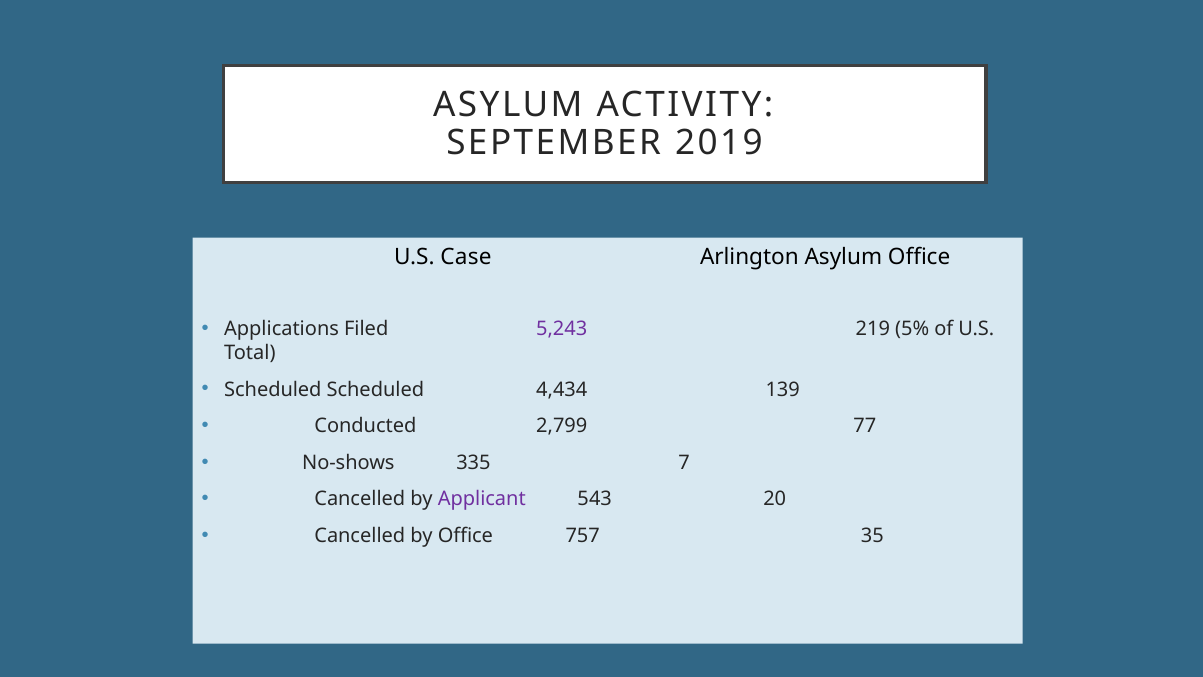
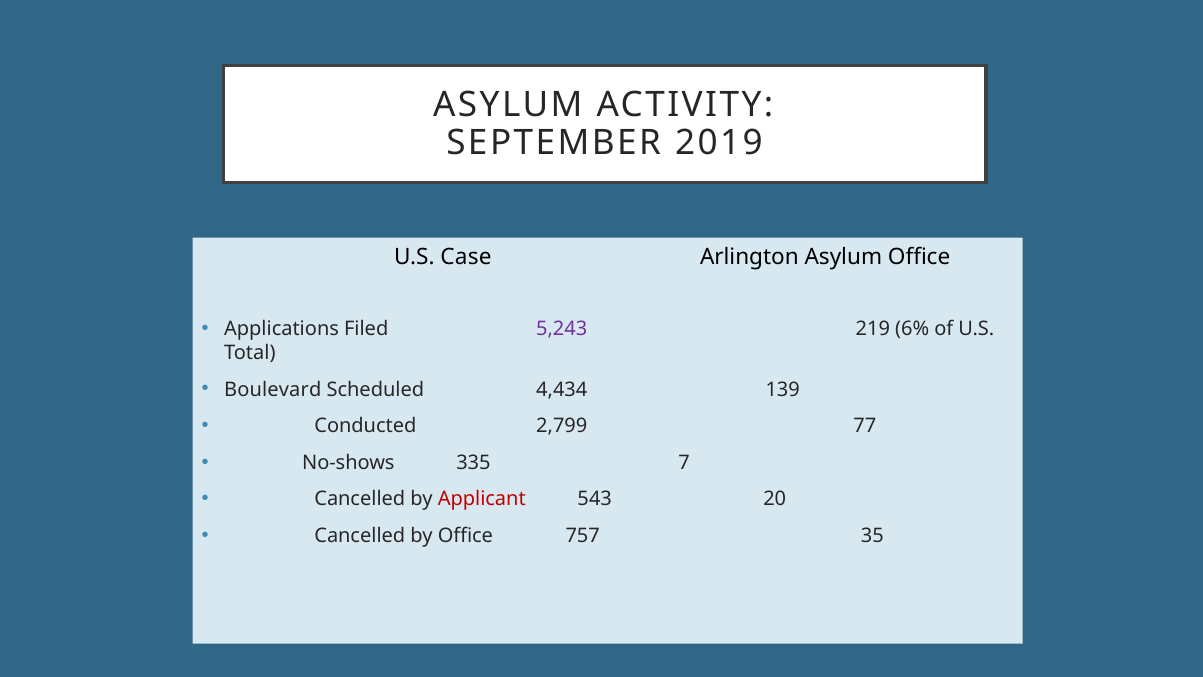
5%: 5% -> 6% (912, 329)
Scheduled: Scheduled -> Boulevard (273, 389)
Applicant colour: purple -> red (482, 499)
